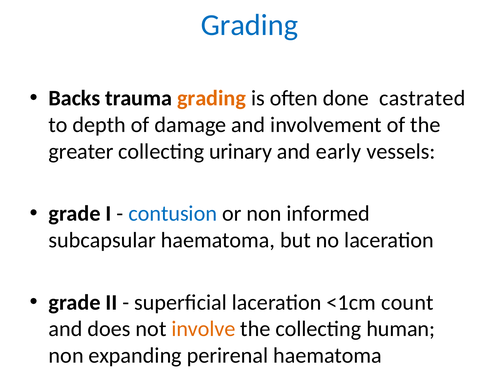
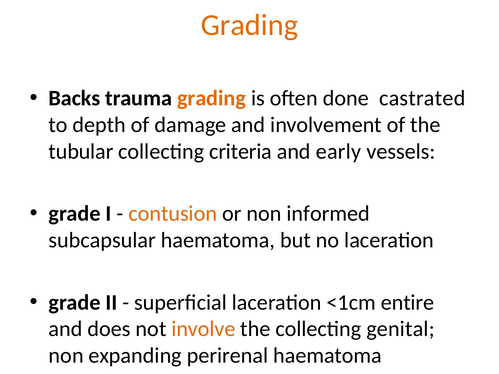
Grading colour: blue -> orange (249, 25)
greater: greater -> tubular (81, 152)
urinary: urinary -> criteria (241, 152)
contusion colour: blue -> orange (173, 214)
count: count -> entire (408, 303)
human: human -> genital (401, 329)
